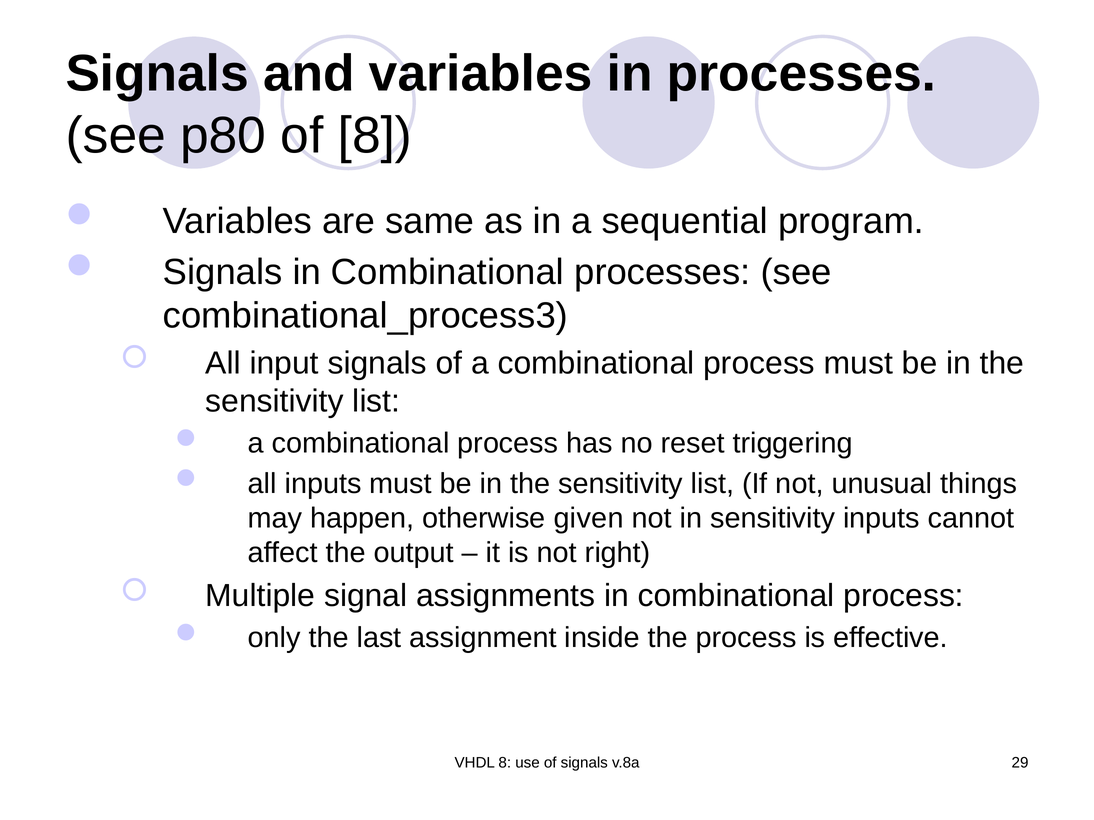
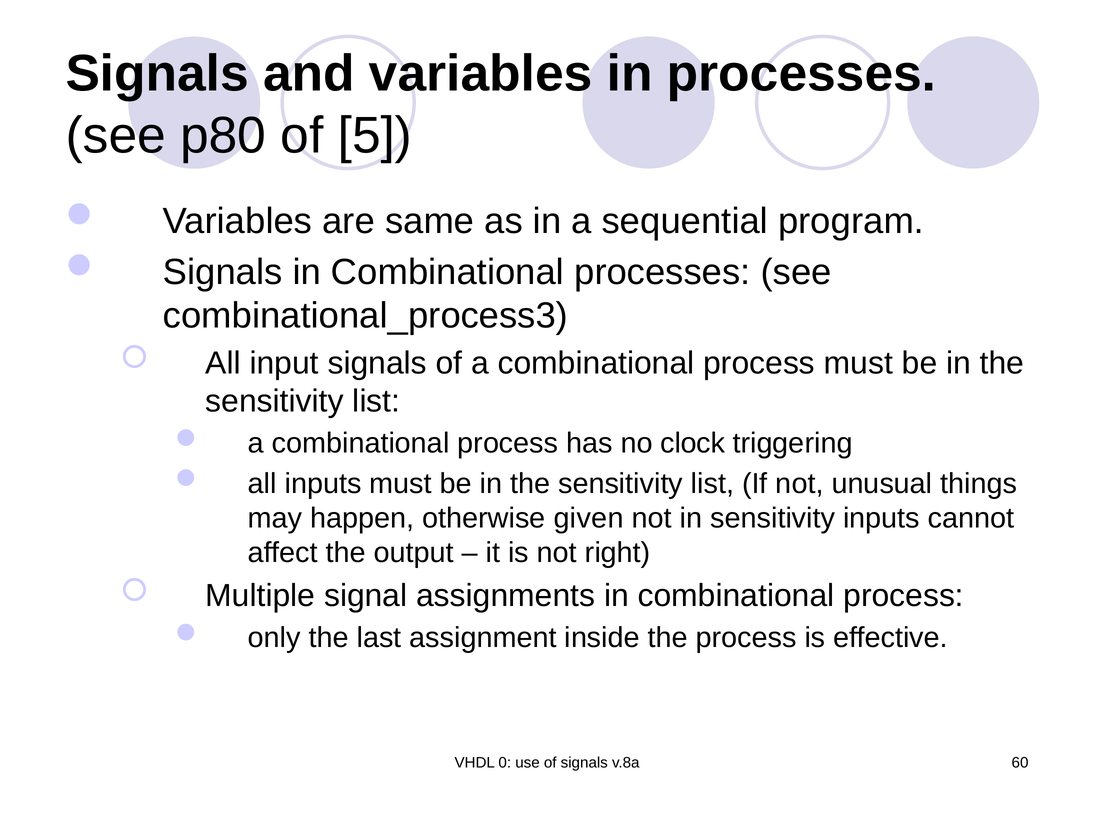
of 8: 8 -> 5 (375, 136)
reset: reset -> clock (693, 444)
VHDL 8: 8 -> 0 (505, 763)
29: 29 -> 60 (1020, 763)
